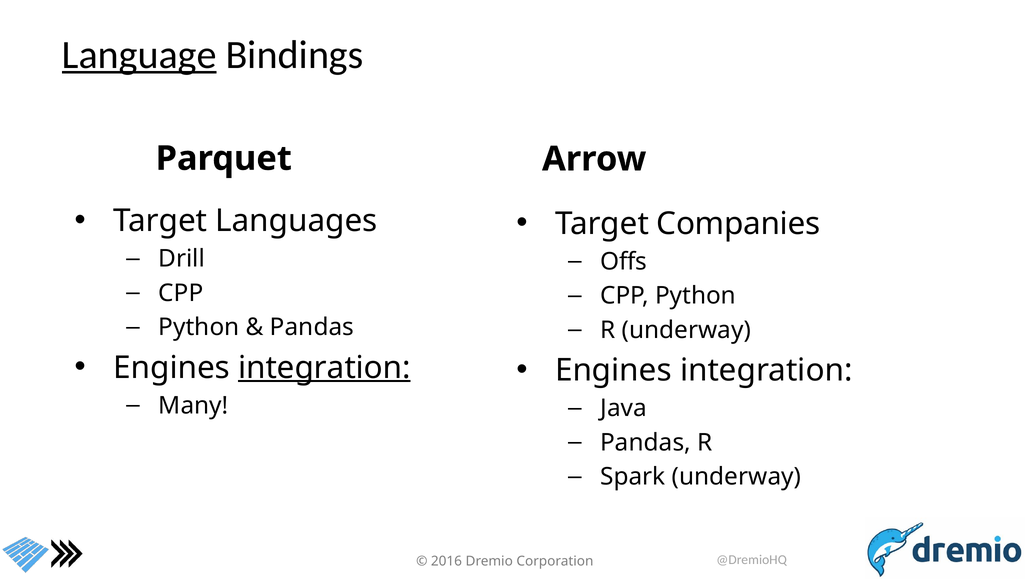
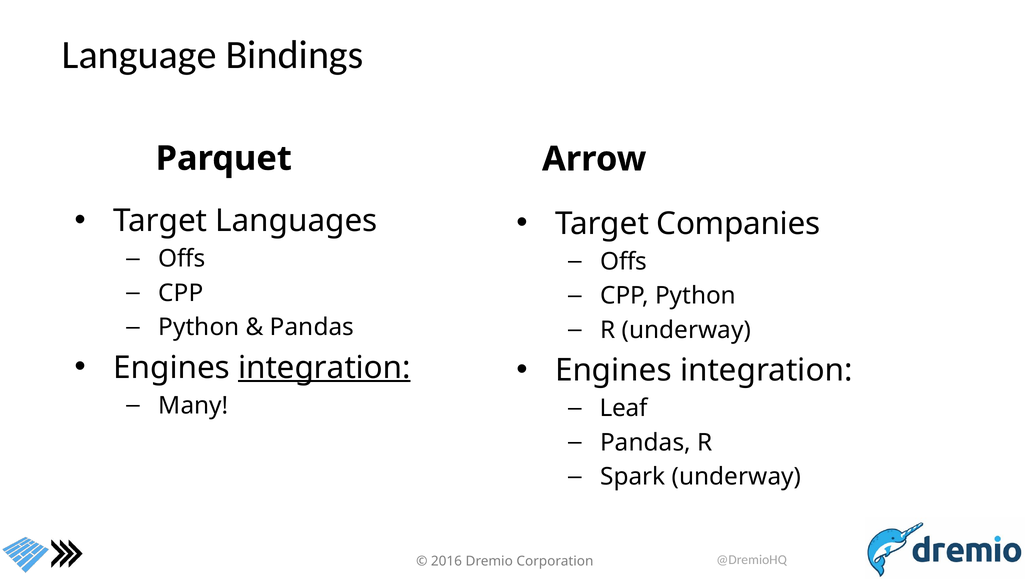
Language underline: present -> none (139, 55)
Drill: Drill -> Offs (182, 259)
Java: Java -> Leaf (624, 408)
